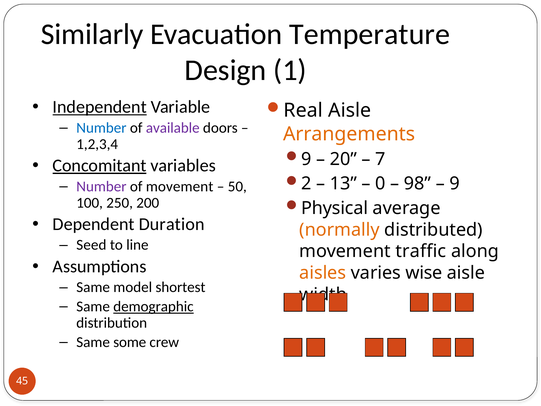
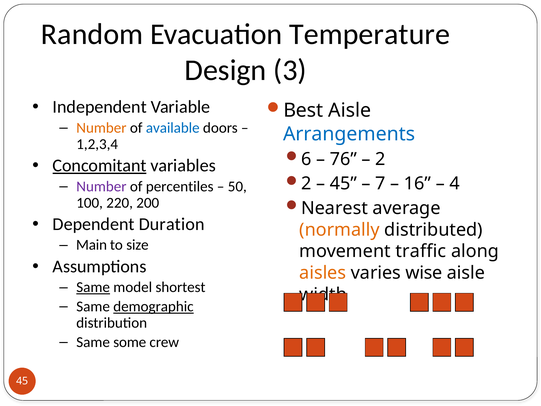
Similarly: Similarly -> Random (92, 34)
1: 1 -> 3 (290, 70)
Independent underline: present -> none (100, 107)
Real: Real -> Best (303, 110)
Number colour: blue -> orange (101, 128)
available colour: purple -> blue (173, 128)
Arrangements colour: orange -> blue (349, 134)
9: 9 -> 6 (306, 159)
20: 20 -> 76 (343, 159)
7: 7 -> 2 (380, 159)
13: 13 -> 45 (343, 184)
0: 0 -> 7 (380, 184)
98: 98 -> 16 (417, 184)
9: 9 -> 4 (455, 184)
of movement: movement -> percentiles (180, 186)
250: 250 -> 220 (120, 203)
Physical: Physical -> Nearest (335, 208)
Seed: Seed -> Main (92, 245)
line: line -> size (137, 245)
Same underline: none -> present (93, 287)
